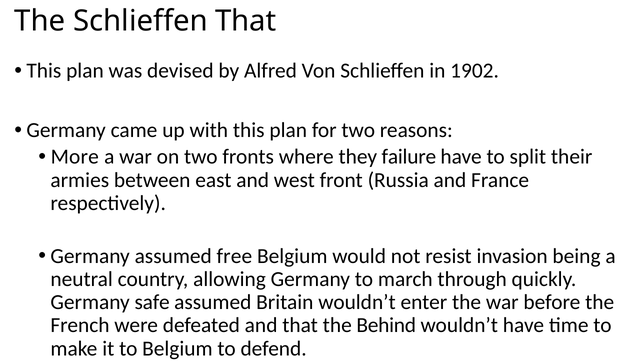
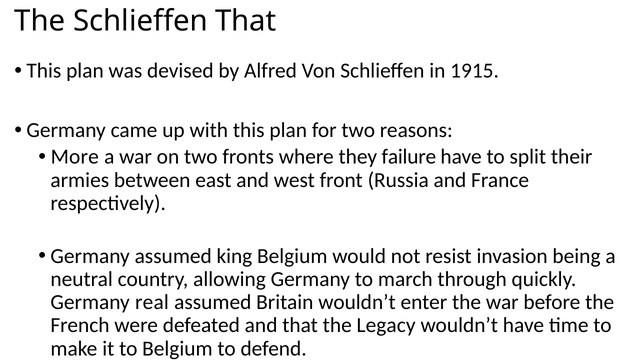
1902: 1902 -> 1915 (475, 71)
free: free -> king (234, 256)
safe: safe -> real (152, 302)
Behind: Behind -> Legacy (386, 325)
